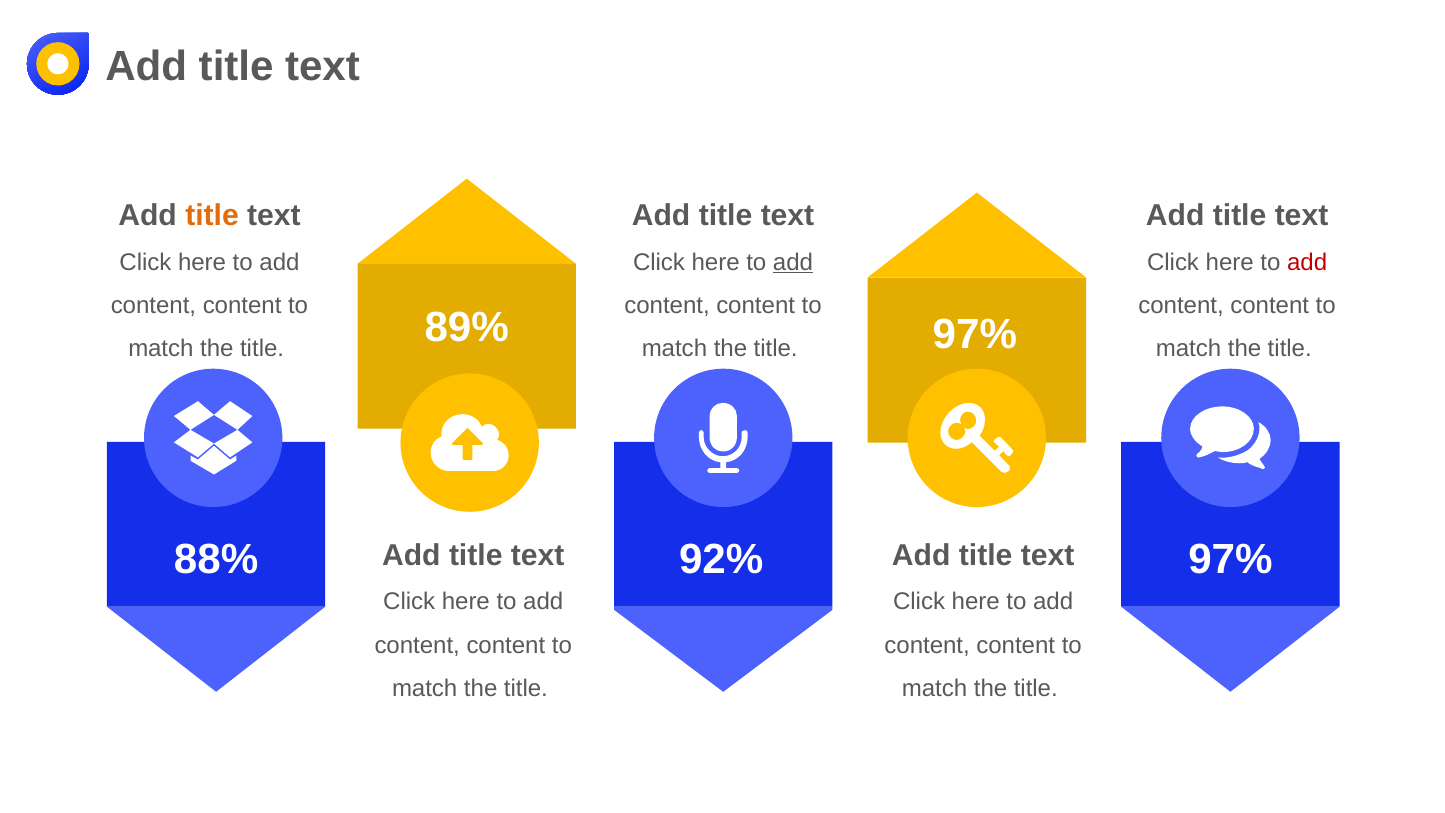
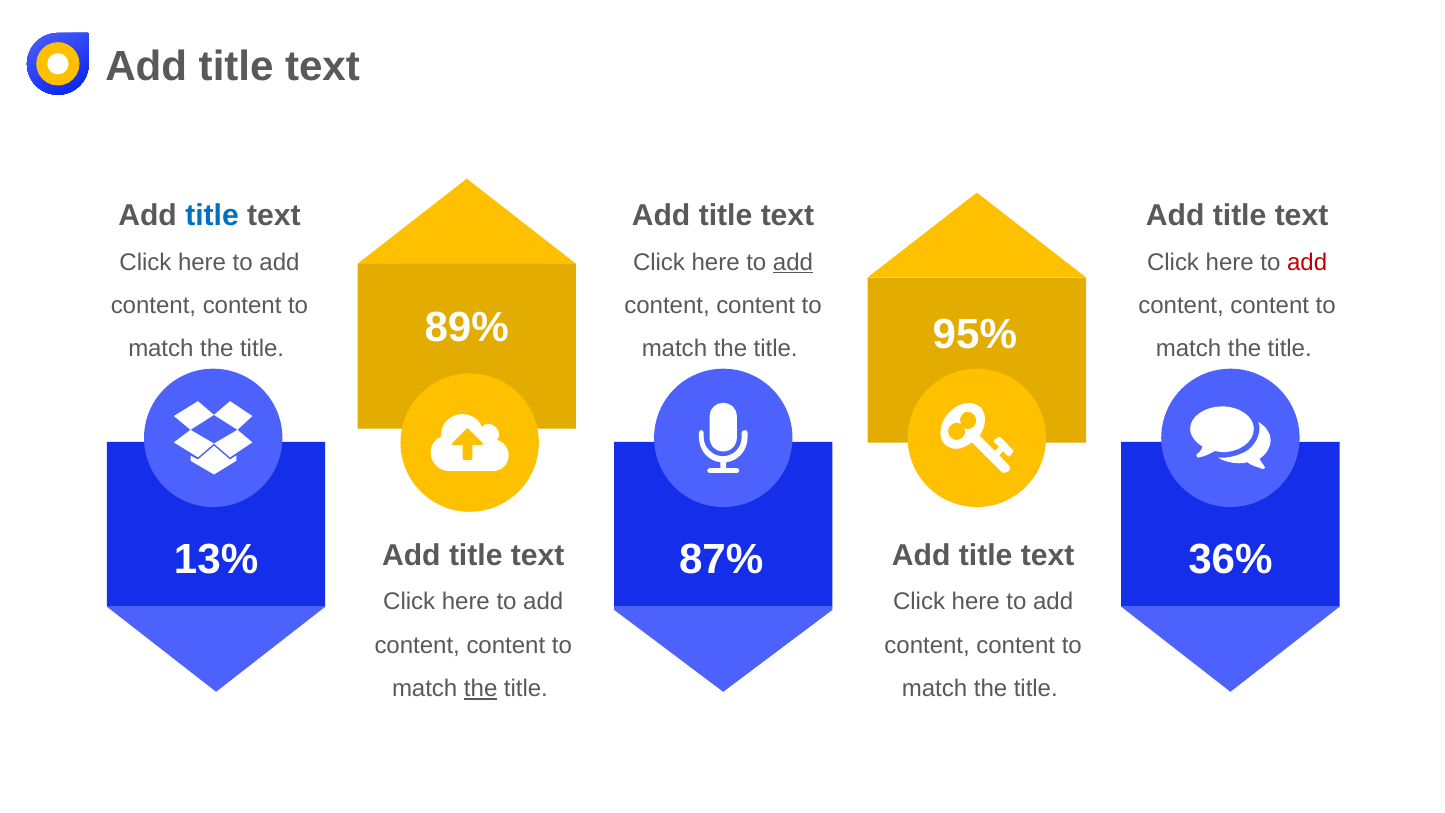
title colour: orange -> blue (212, 216)
97%: 97% -> 95% (975, 334)
88%: 88% -> 13% (216, 559)
92%: 92% -> 87% (721, 559)
97%: 97% -> 36% (1230, 559)
the underline: none -> present (481, 689)
